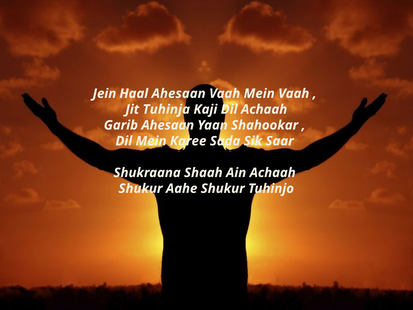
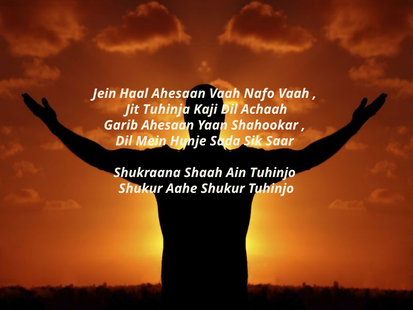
Vaah Mein: Mein -> Nafo (259, 93)
Karee: Karee -> Hunje (188, 141)
Ain Achaah: Achaah -> Tuhinjo (273, 173)
